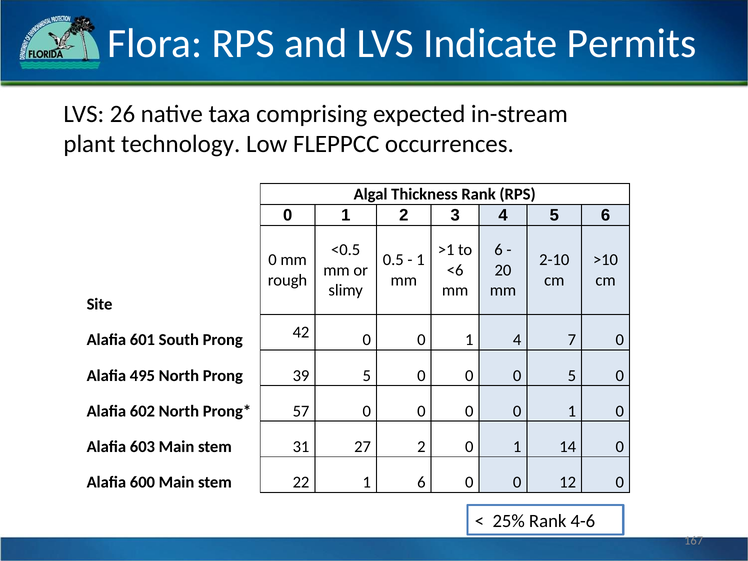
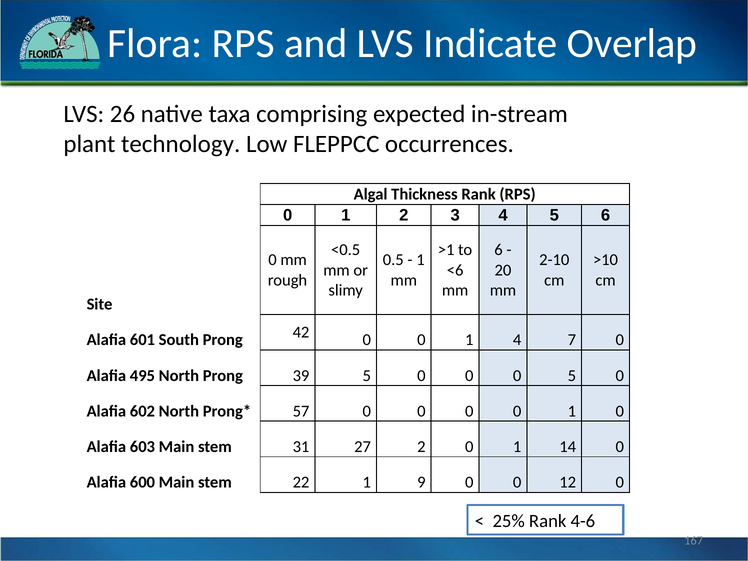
Permits: Permits -> Overlap (632, 43)
1 6: 6 -> 9 (421, 482)
